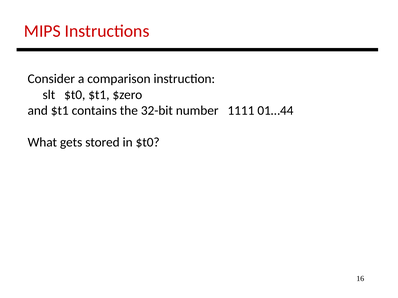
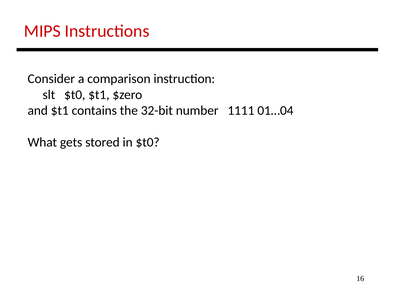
01…44: 01…44 -> 01…04 (275, 111)
